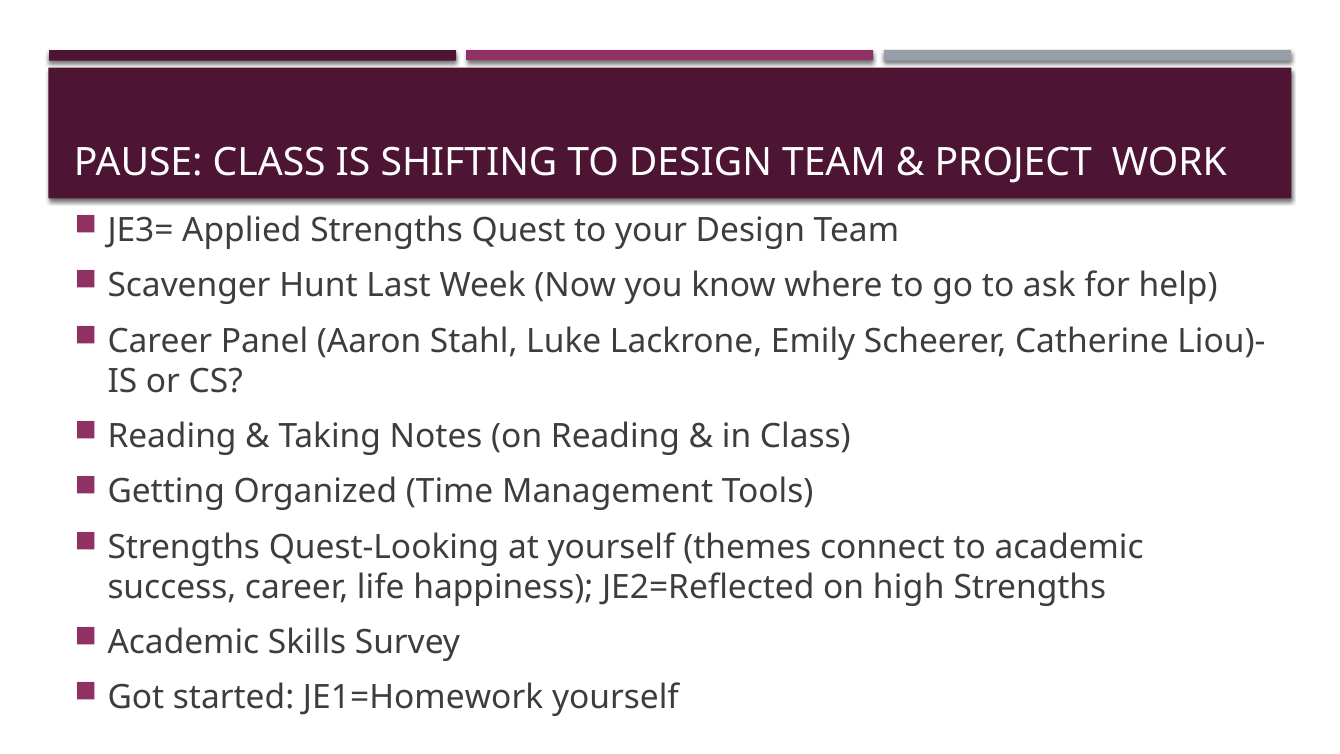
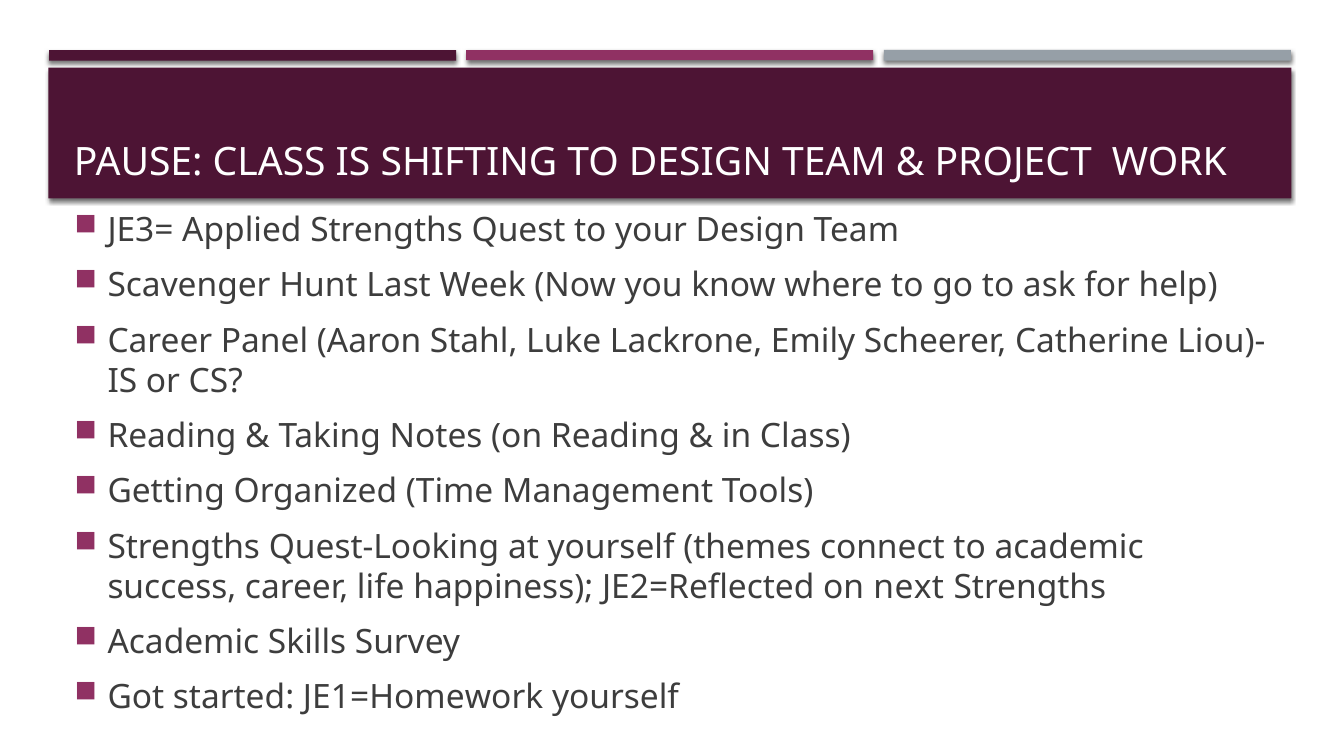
high: high -> next (909, 587)
